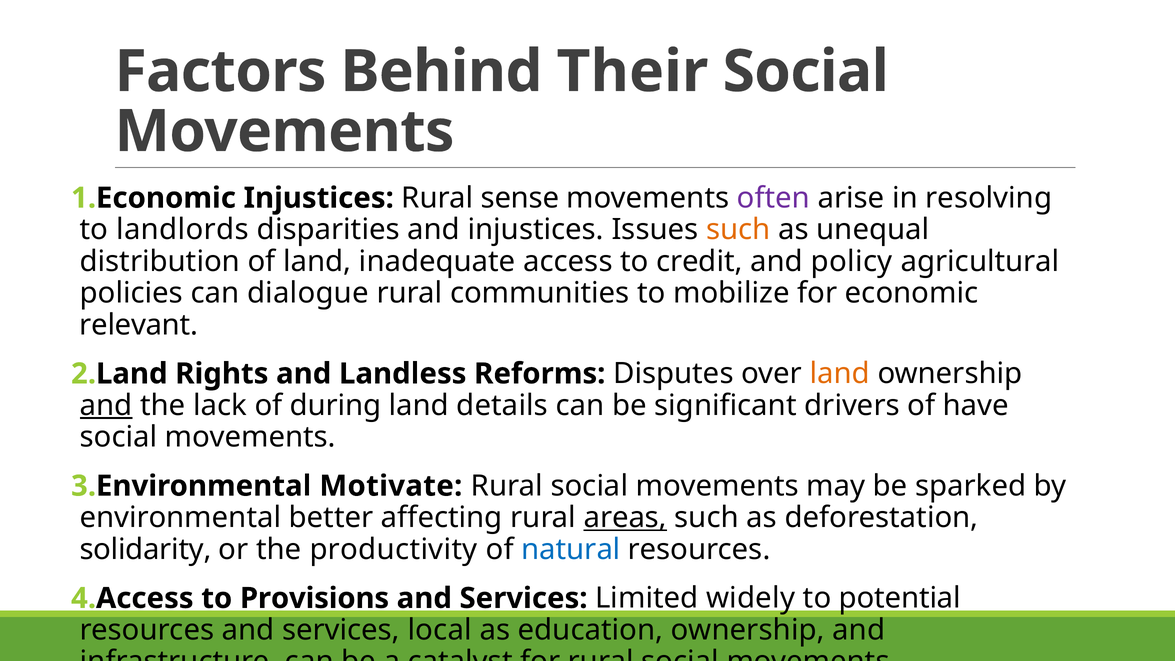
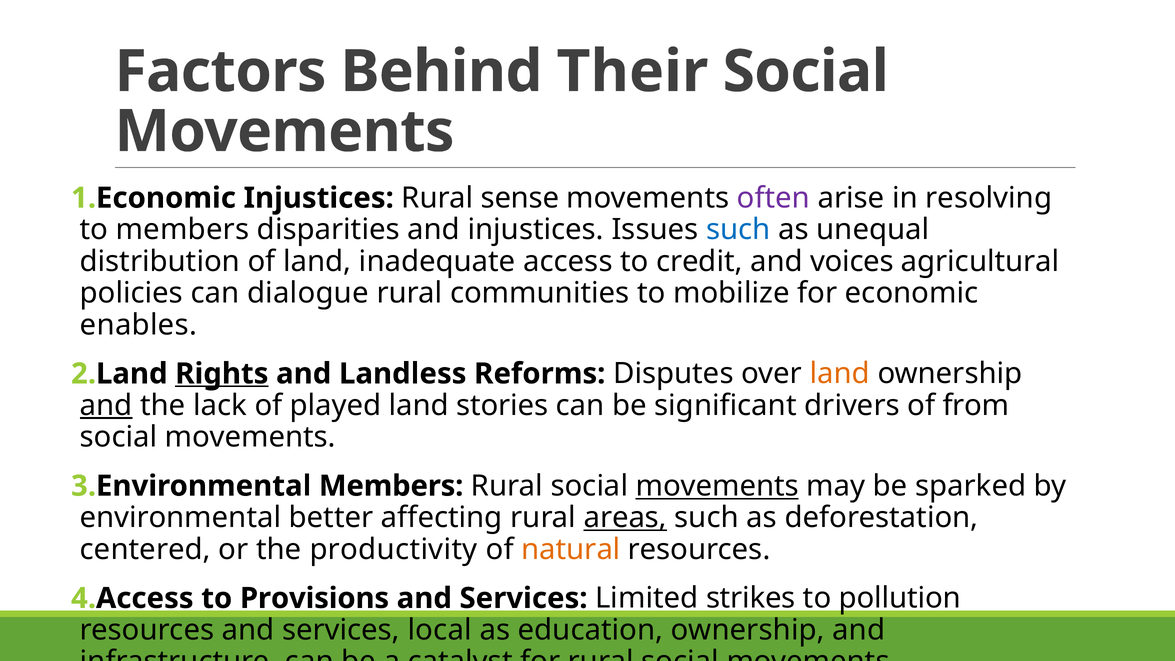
to landlords: landlords -> members (183, 230)
such colour: orange -> blue (738, 230)
policy: policy -> voices (852, 261)
relevant: relevant -> enables (138, 325)
Rights underline: none -> present (222, 374)
during: during -> played (336, 405)
details: details -> stories (502, 405)
have: have -> from (976, 405)
Motivate: Motivate -> Members (391, 486)
movements underline: none -> present (717, 486)
solidarity: solidarity -> centered (145, 549)
natural colour: blue -> orange (571, 549)
widely: widely -> strikes (751, 598)
potential: potential -> pollution (900, 598)
